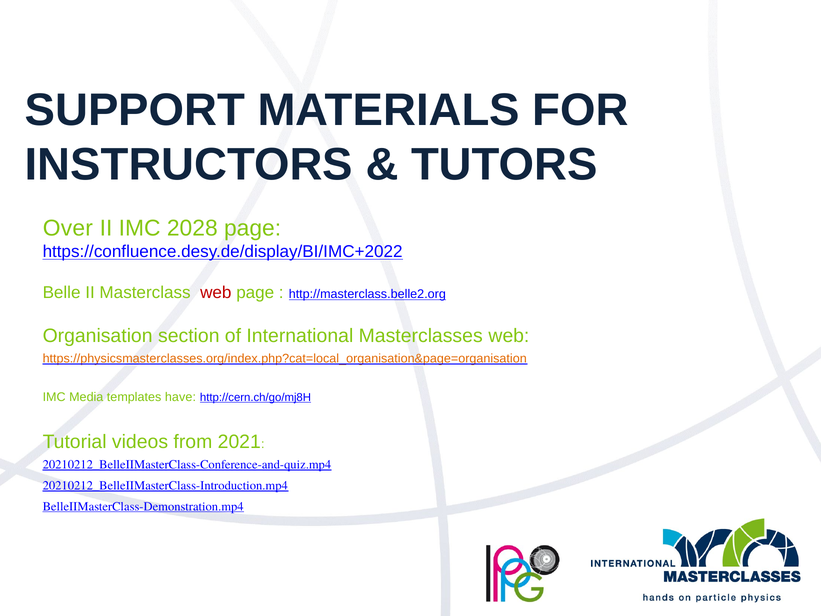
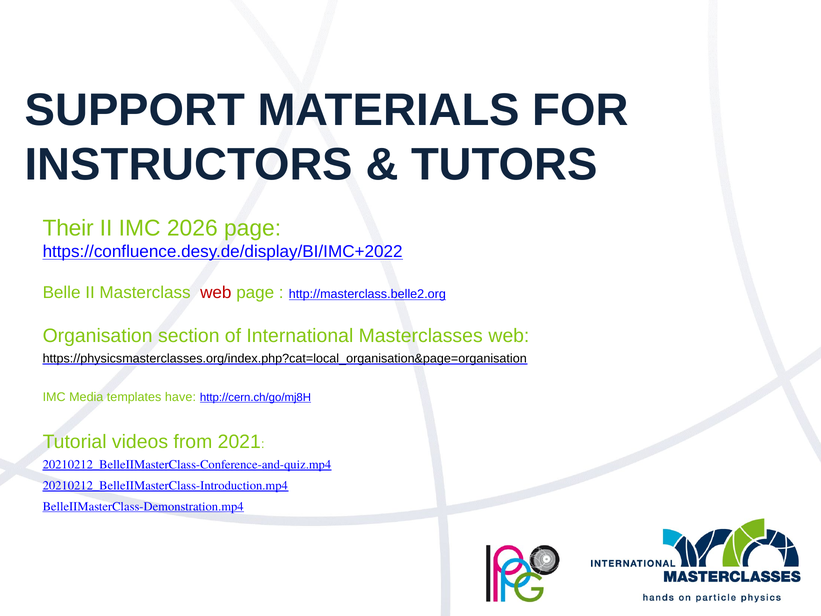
Over: Over -> Their (68, 228)
2028: 2028 -> 2026 (192, 228)
https://physicsmasterclasses.org/index.php?cat=local_organisation&page=organisation colour: orange -> black (285, 358)
